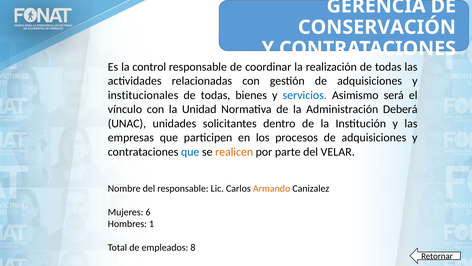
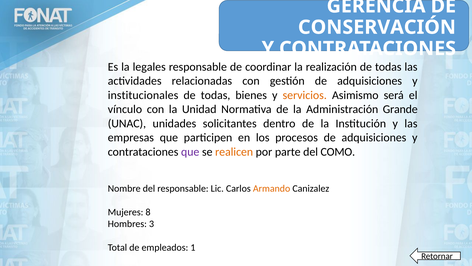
control: control -> legales (149, 67)
servicios colour: blue -> orange (305, 95)
Deberá: Deberá -> Grande (400, 109)
que colour: blue -> purple (190, 152)
VELAR: VELAR -> COMO (338, 152)
6: 6 -> 8 (148, 212)
1: 1 -> 3 (152, 223)
8: 8 -> 1 (193, 247)
